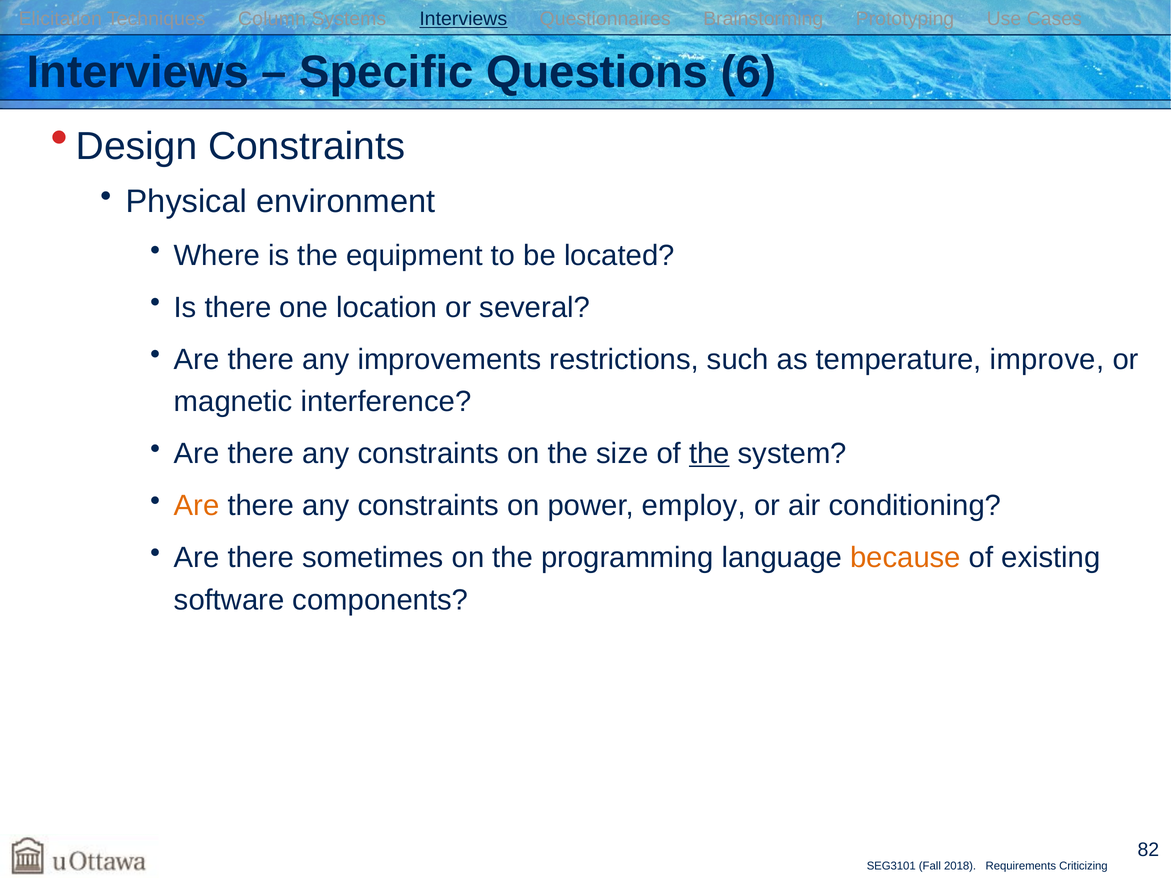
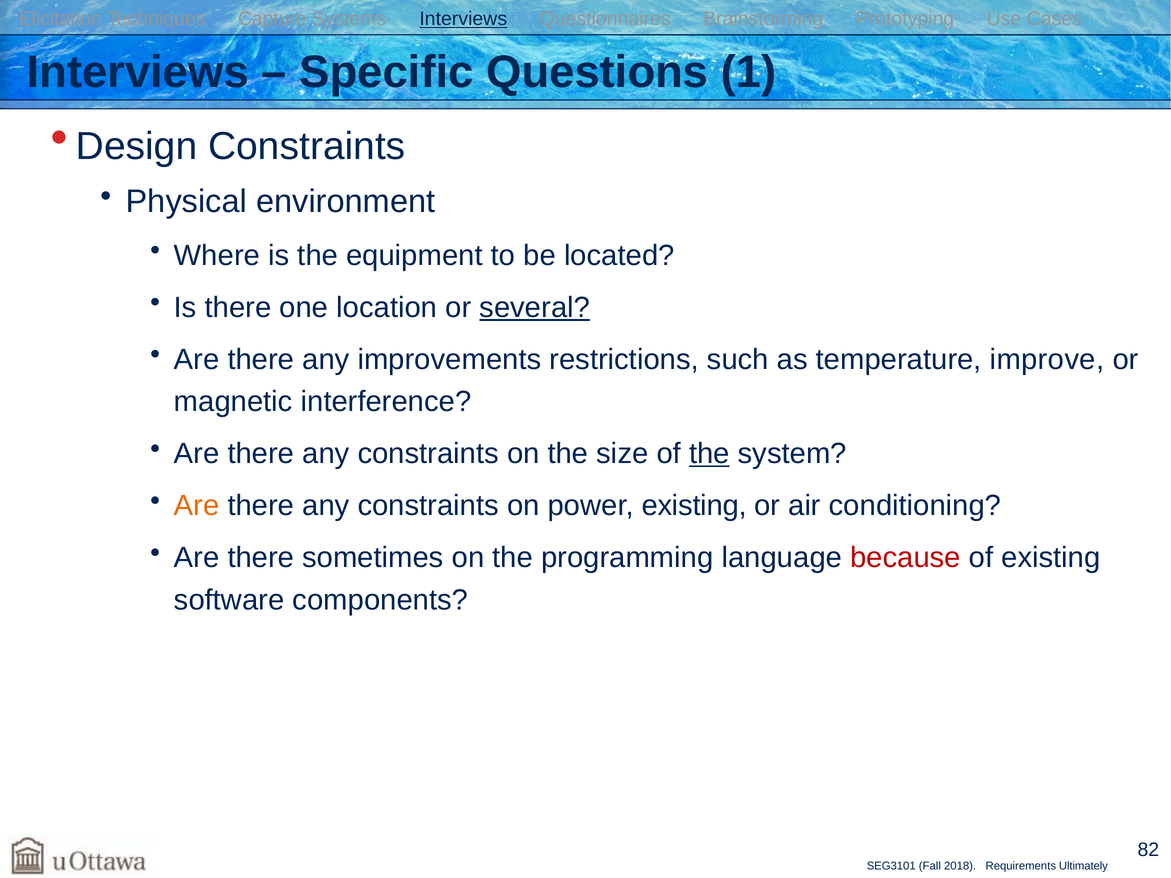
Column: Column -> Capture (272, 19)
6: 6 -> 1 (749, 72)
several underline: none -> present (535, 307)
power employ: employ -> existing (694, 506)
because colour: orange -> red (905, 558)
Criticizing: Criticizing -> Ultimately (1083, 866)
